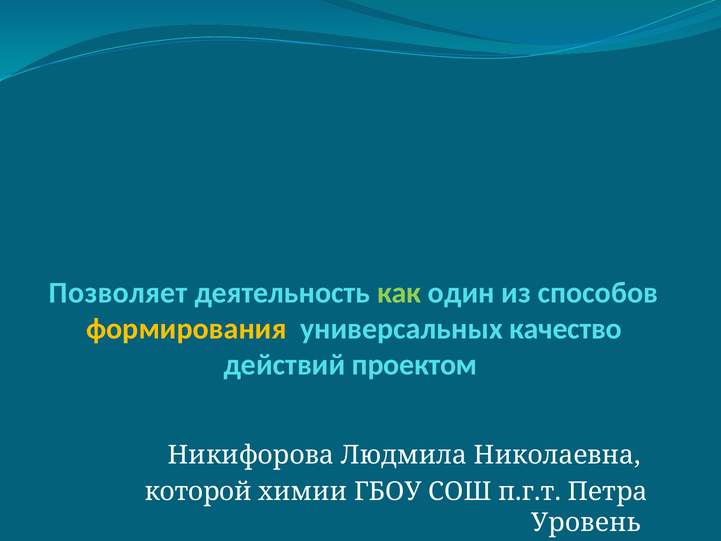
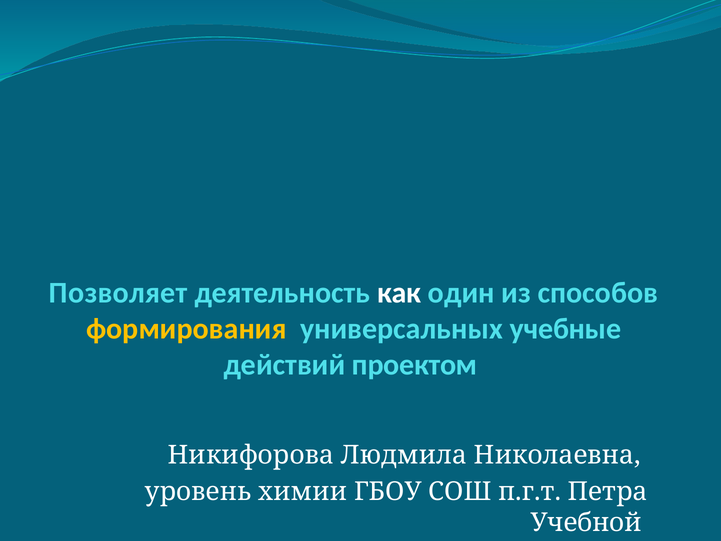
как colour: light green -> white (399, 293)
качество: качество -> учебные (565, 329)
которой: которой -> уровень (198, 491)
Уровень: Уровень -> Учебной (586, 523)
